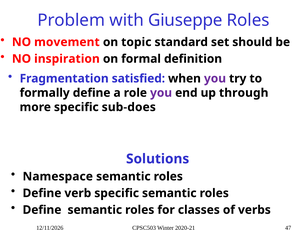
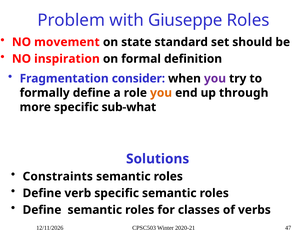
topic: topic -> state (136, 42)
satisfied: satisfied -> consider (138, 79)
you colour: purple -> orange (161, 93)
sub-does: sub-does -> sub-what (129, 107)
Namespace: Namespace -> Constraints (58, 177)
